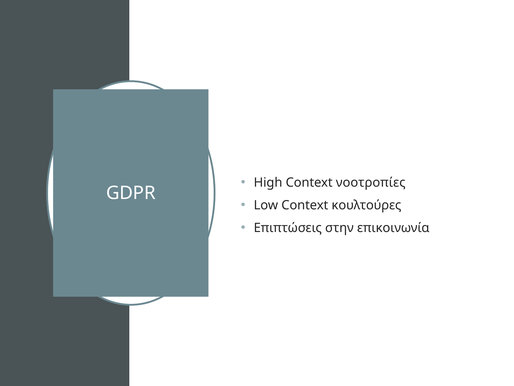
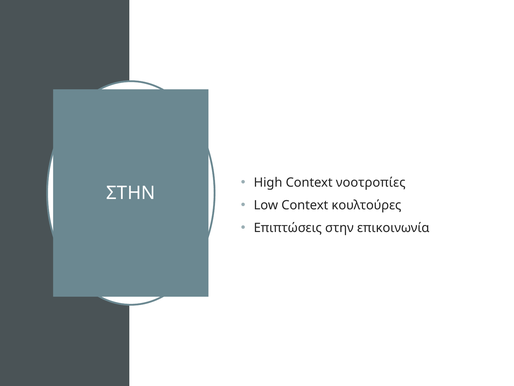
GDPR: GDPR -> ΣΤΗΝ (131, 193)
